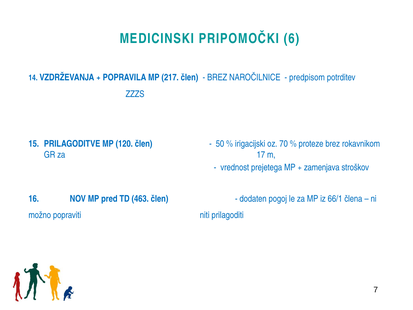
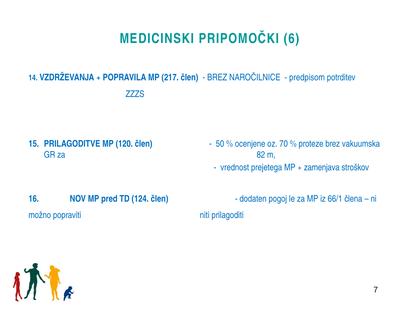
irigacijski: irigacijski -> ocenjene (250, 144)
rokavnikom: rokavnikom -> vakuumska (361, 144)
17: 17 -> 82 (261, 155)
463: 463 -> 124 (140, 199)
